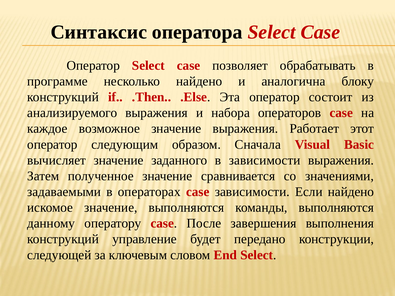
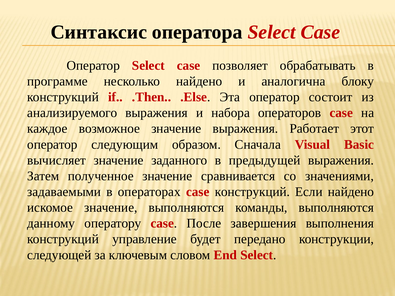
в зависимости: зависимости -> предыдущей (265, 160)
case зависимости: зависимости -> конструкций (252, 192)
